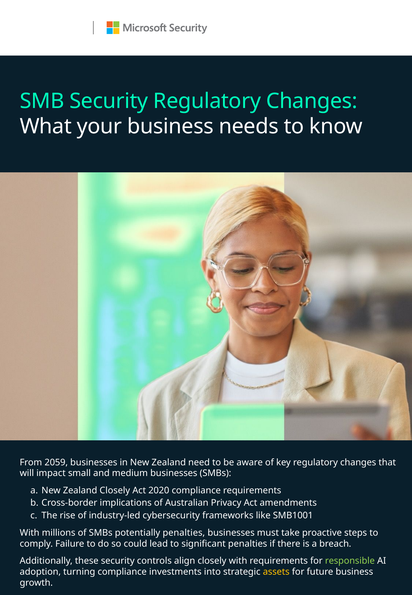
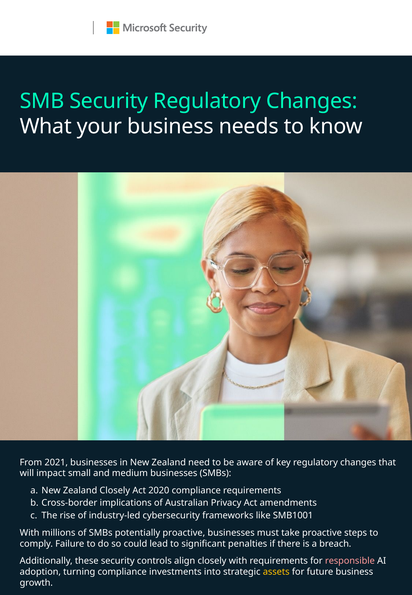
2059: 2059 -> 2021 (56, 462)
potentially penalties: penalties -> proactive (184, 533)
responsible colour: light green -> pink (350, 561)
